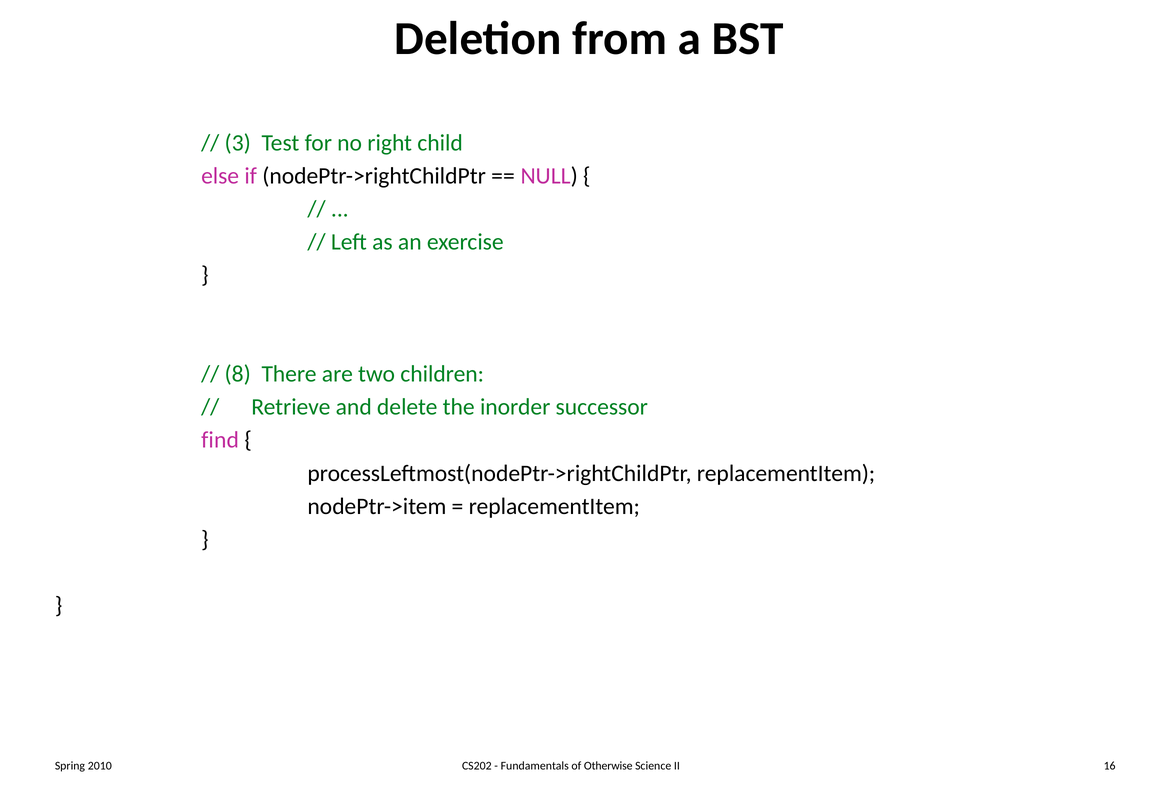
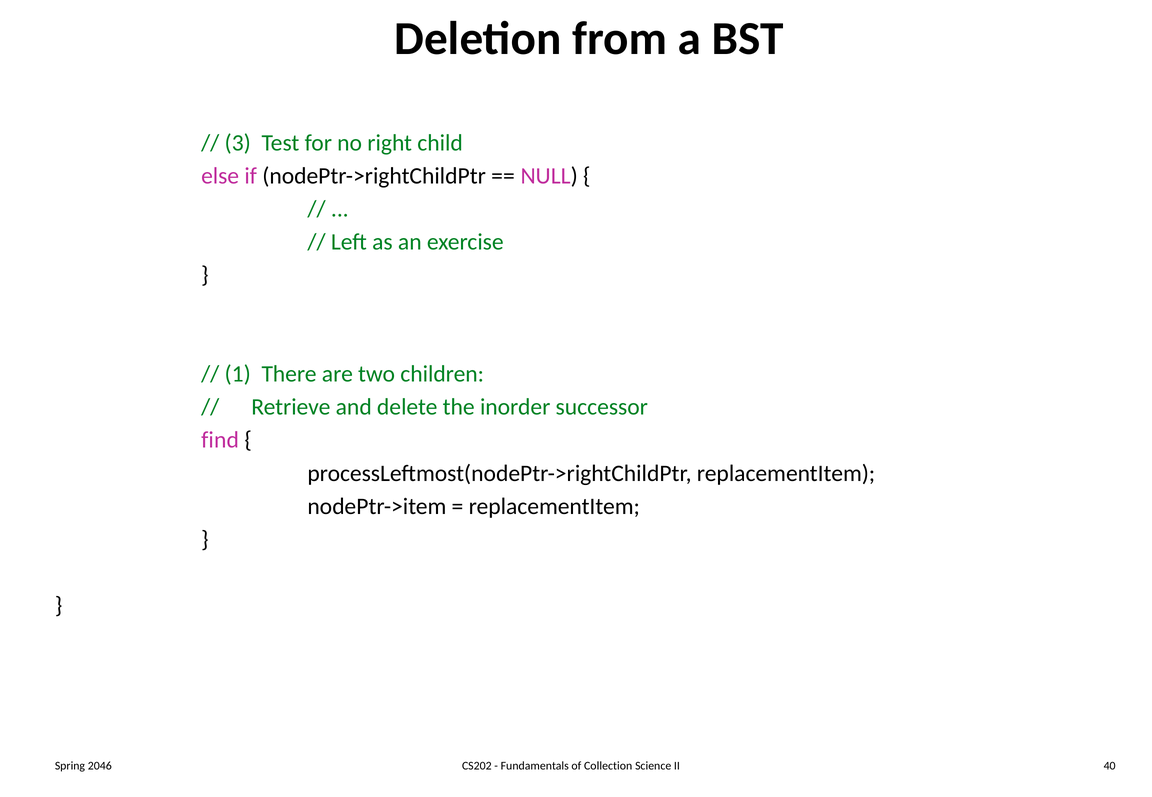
8: 8 -> 1 (238, 374)
2010: 2010 -> 2046 (100, 766)
Otherwise: Otherwise -> Collection (608, 766)
16: 16 -> 40 (1110, 766)
